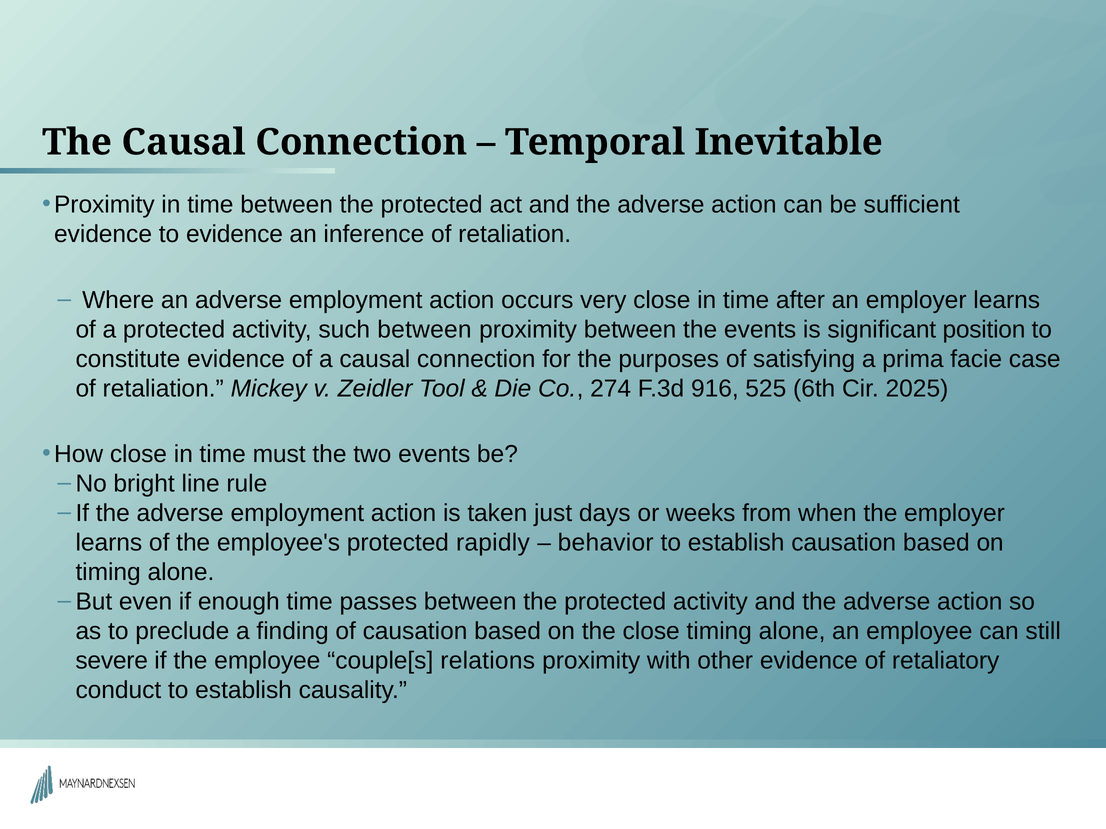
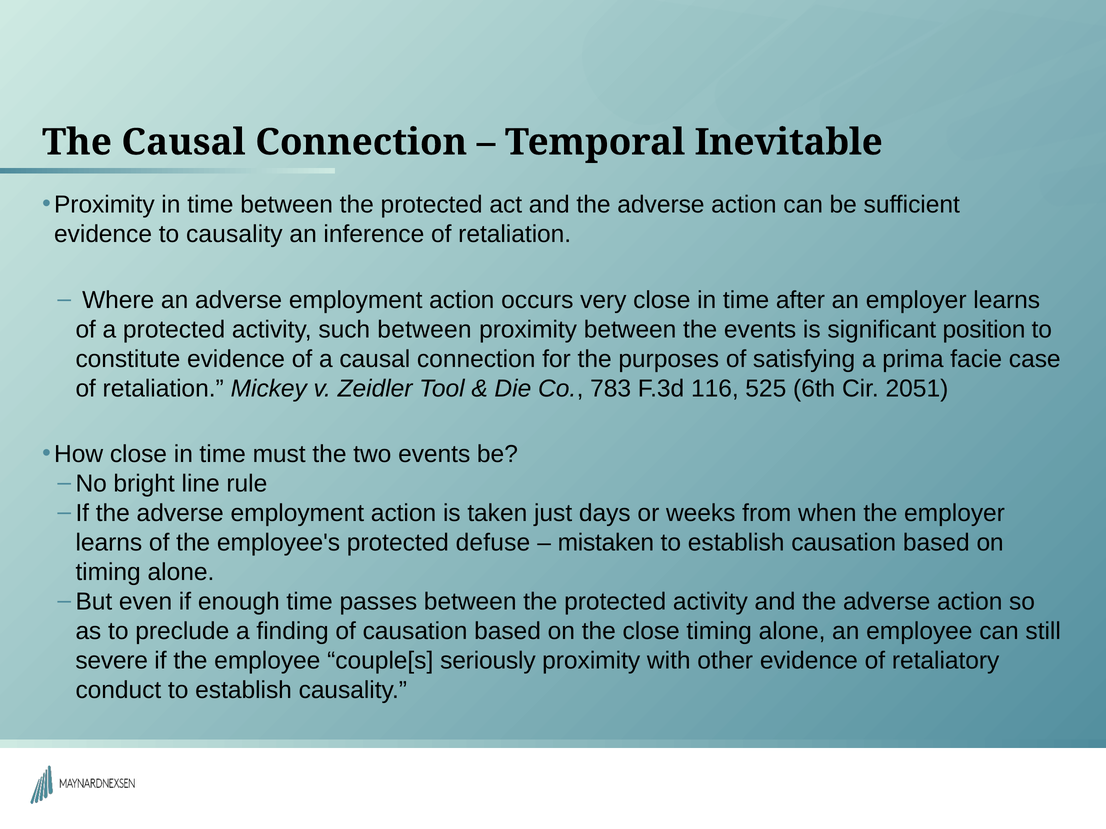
to evidence: evidence -> causality (234, 234)
274: 274 -> 783 (611, 389)
916: 916 -> 116 (715, 389)
2025: 2025 -> 2051 (917, 389)
rapidly: rapidly -> defuse (493, 543)
behavior: behavior -> mistaken (606, 543)
relations: relations -> seriously (488, 661)
